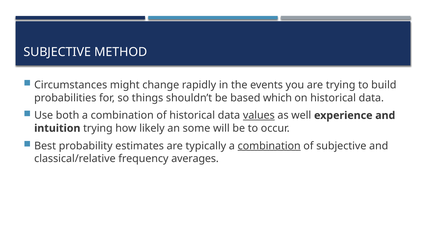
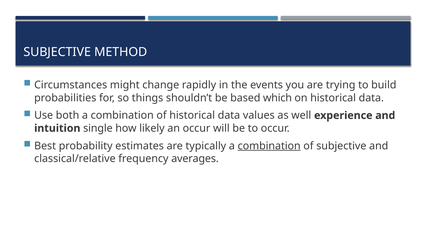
values underline: present -> none (259, 115)
intuition trying: trying -> single (98, 128)
an some: some -> occur (197, 128)
